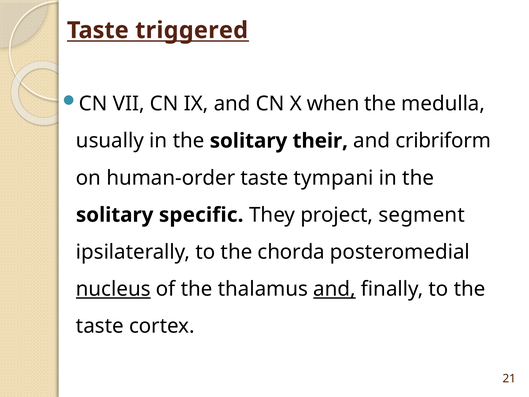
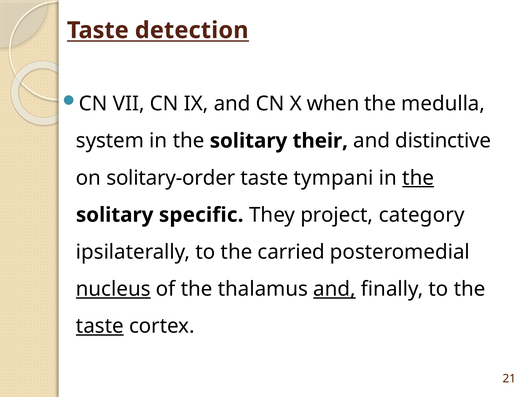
triggered: triggered -> detection (192, 30)
usually: usually -> system (110, 141)
cribriform: cribriform -> distinctive (443, 141)
human-order: human-order -> solitary-order (171, 178)
the underline: none -> present (418, 178)
segment: segment -> category (422, 215)
chorda: chorda -> carried (291, 252)
taste underline: none -> present (100, 326)
